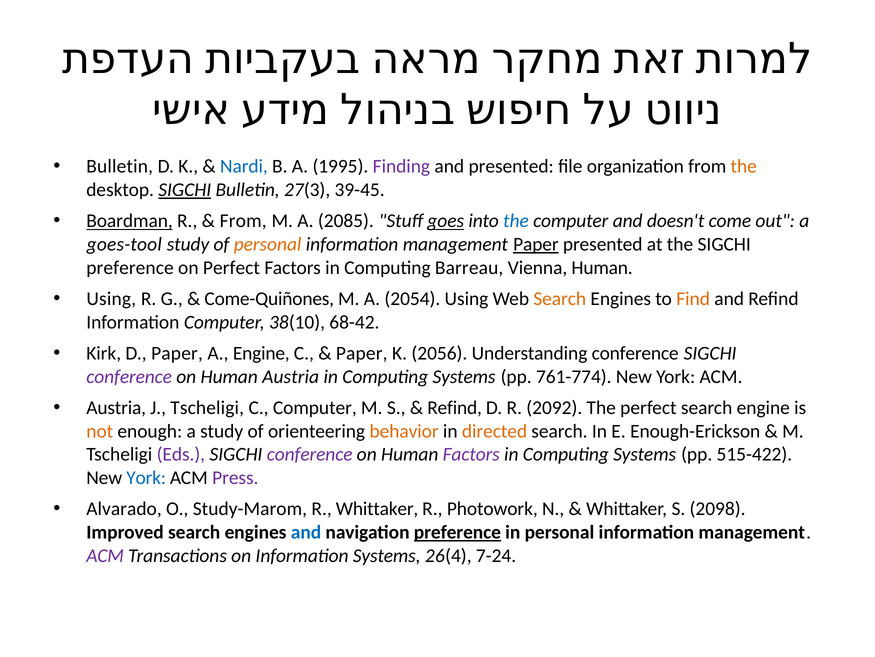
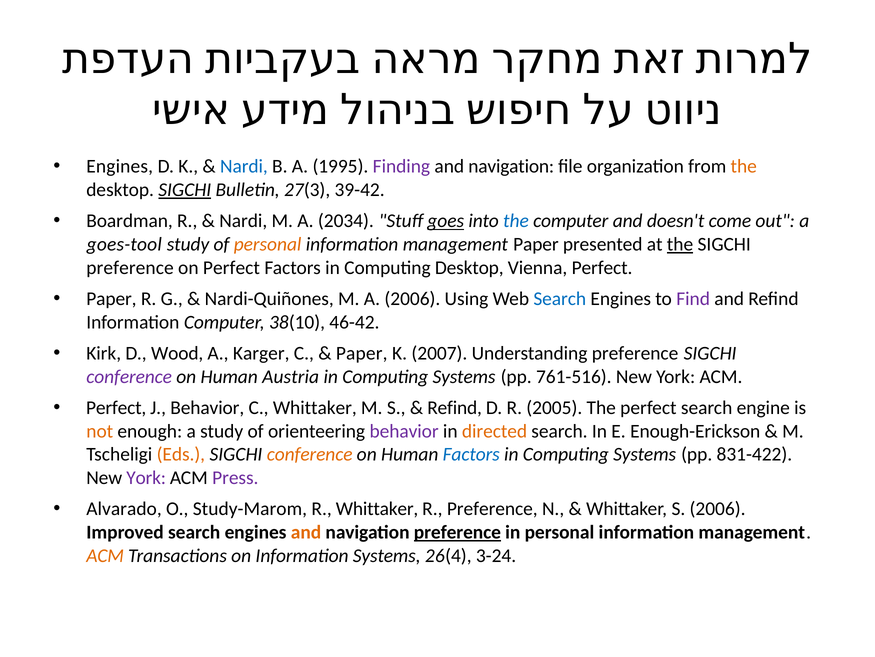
Bulletin: Bulletin -> Engines (120, 166)
presented: presented -> navigation (511, 166)
39-45: 39-45 -> 39-42 (360, 190)
Boardman underline: present -> none (130, 221)
From: From -> Nardi (243, 221)
2085: 2085 -> 2034 (346, 221)
Paper underline: present -> none (536, 244)
the underline: none -> present (680, 244)
Computing Barreau: Barreau -> Desktop (469, 267)
Vienna Human: Human -> Perfect (602, 267)
Using: Using -> Paper (111, 299)
Come-Quiñones: Come-Quiñones -> Nardi-Quiñones (269, 299)
A 2054: 2054 -> 2006 (412, 299)
Search colour: orange -> blue (560, 299)
Find colour: orange -> purple (693, 299)
68-42: 68-42 -> 46-42 (354, 322)
D Paper: Paper -> Wood (177, 353)
A Engine: Engine -> Karger (261, 353)
2056: 2056 -> 2007 (439, 353)
Understanding conference: conference -> preference (635, 353)
761-774: 761-774 -> 761-516 (574, 376)
Austria: Austria -> Perfect (116, 407)
J Tscheligi: Tscheligi -> Behavior (207, 407)
C Computer: Computer -> Whittaker (315, 407)
2092: 2092 -> 2005 (554, 407)
behavior colour: orange -> purple (404, 431)
Eds colour: purple -> orange (181, 454)
conference colour: purple -> orange (310, 454)
Factors colour: purple -> blue (471, 454)
515-422: 515-422 -> 831-422 (754, 454)
York colour: blue -> purple (146, 477)
R Photowork: Photowork -> Preference (492, 508)
S 2098: 2098 -> 2006 (718, 508)
and colour: blue -> orange (306, 532)
ACM colour: purple -> orange (105, 555)
7-24: 7-24 -> 3-24 (496, 555)
